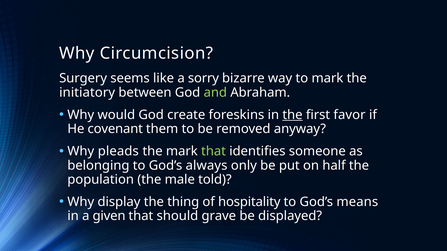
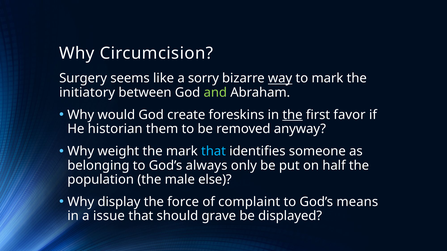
way underline: none -> present (280, 79)
covenant: covenant -> historian (115, 129)
pleads: pleads -> weight (118, 152)
that colour: light green -> light blue (214, 152)
told: told -> else (215, 180)
thing: thing -> force (183, 202)
hospitality: hospitality -> complaint (249, 202)
given: given -> issue (109, 216)
